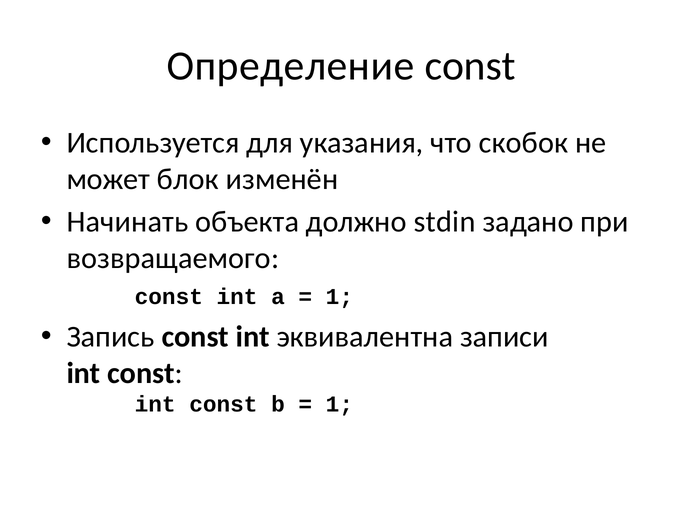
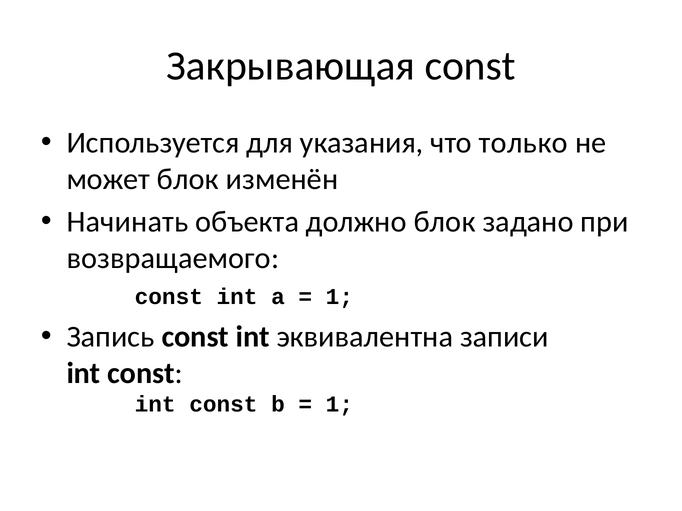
Определение: Определение -> Закрывающая (291, 66)
скобок: скобок -> только (523, 143)
должно stdin: stdin -> блок (445, 222)
